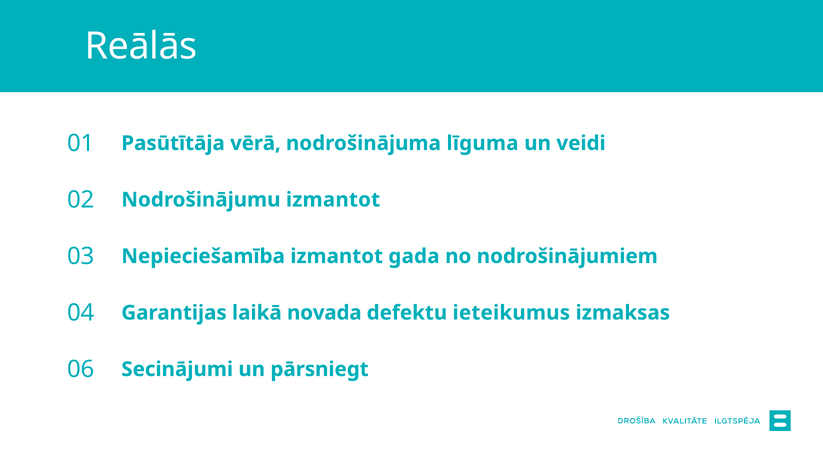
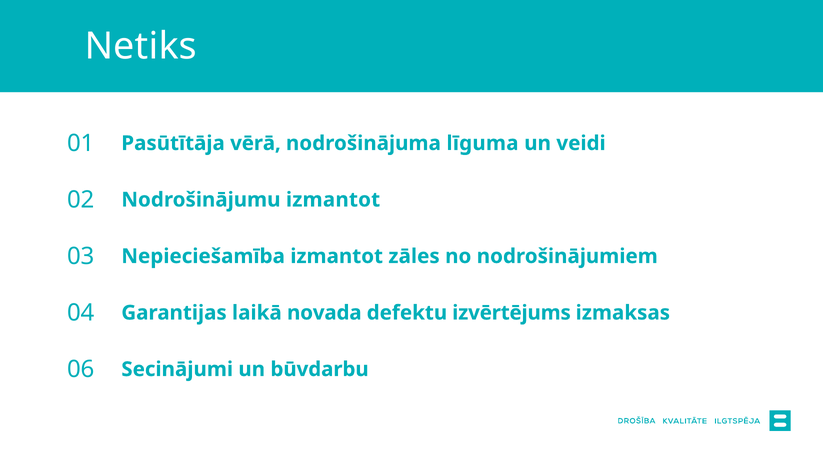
Reālās: Reālās -> Netiks (141, 46)
gada: gada -> zāles (414, 256)
ieteikumus: ieteikumus -> izvērtējums (512, 313)
pārsniegt: pārsniegt -> būvdarbu (320, 369)
